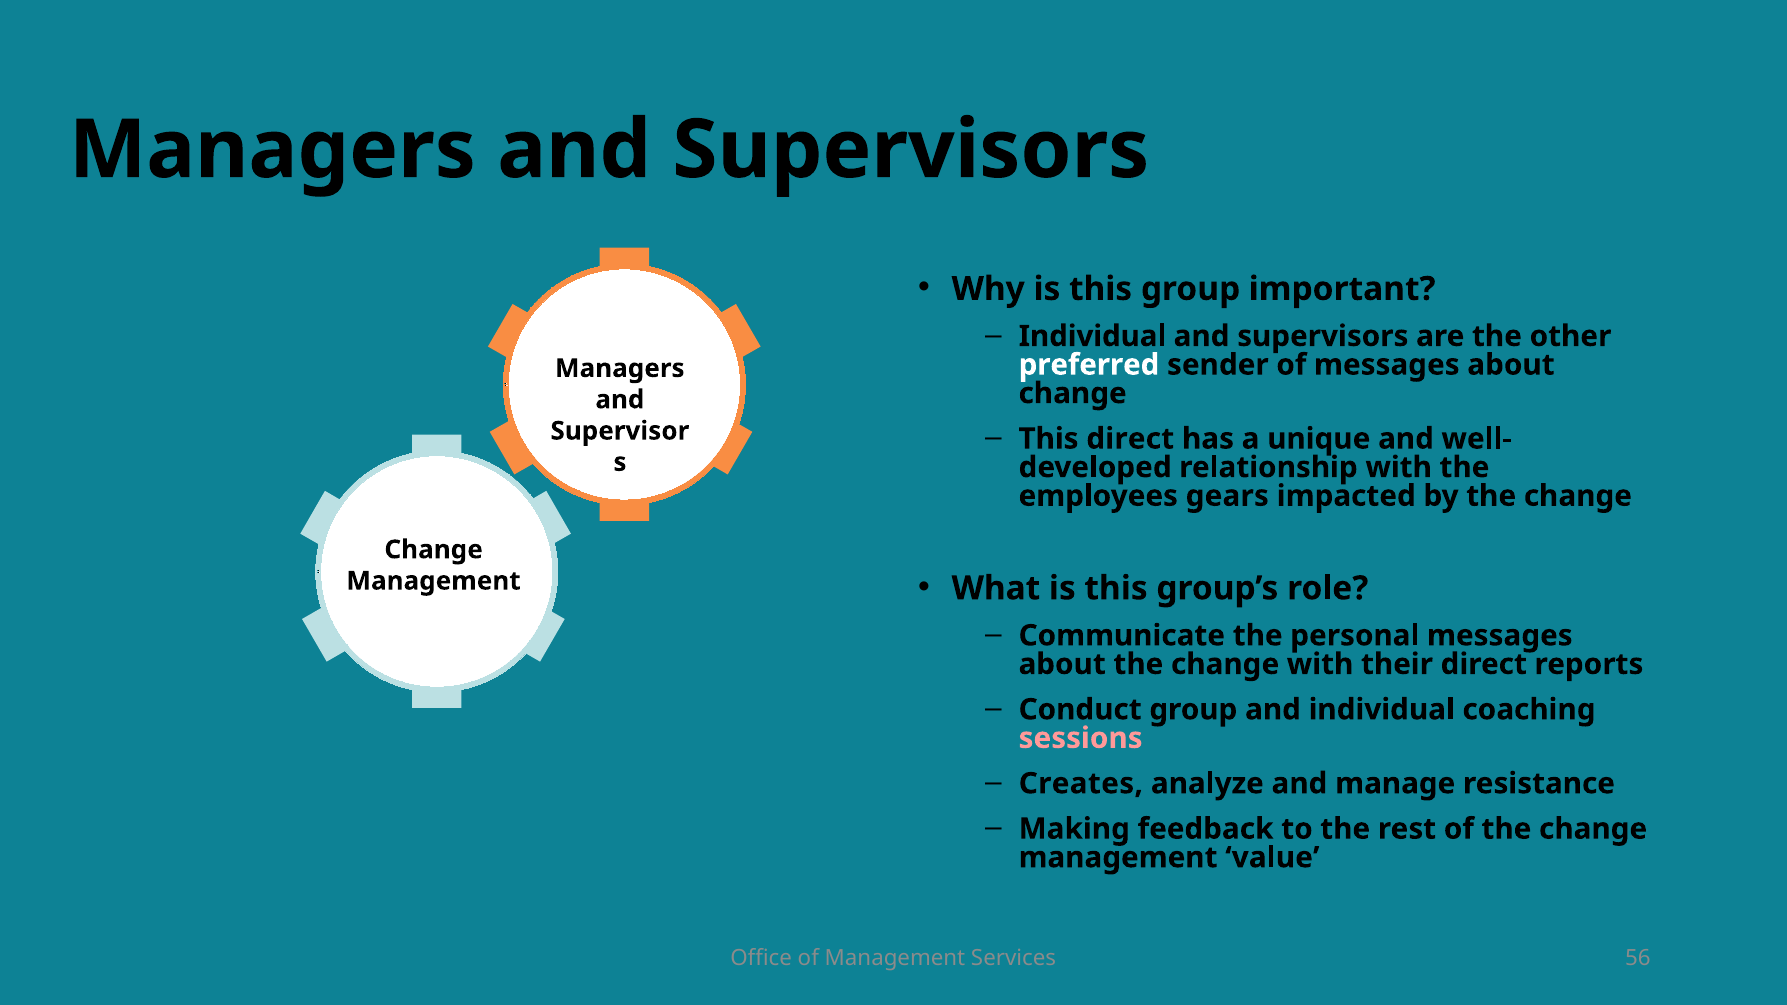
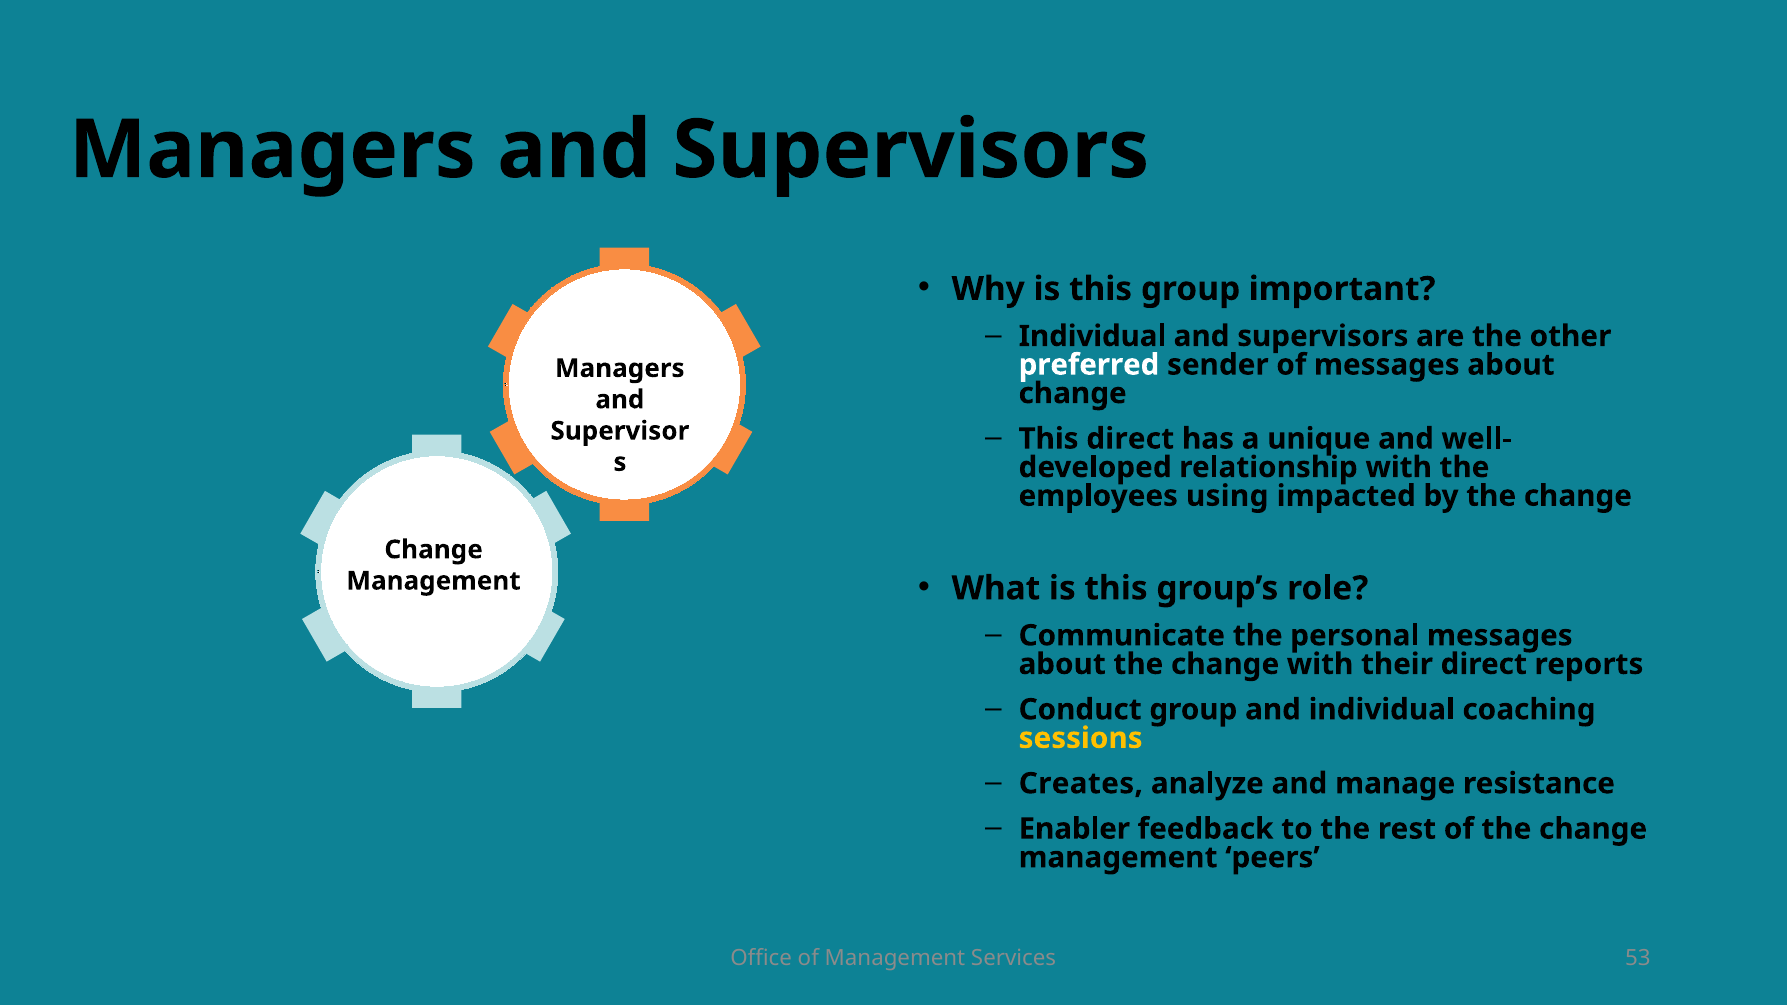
gears: gears -> using (1227, 496)
sessions colour: pink -> yellow (1081, 738)
Making: Making -> Enabler (1074, 829)
value: value -> peers (1272, 858)
56: 56 -> 53 (1638, 958)
